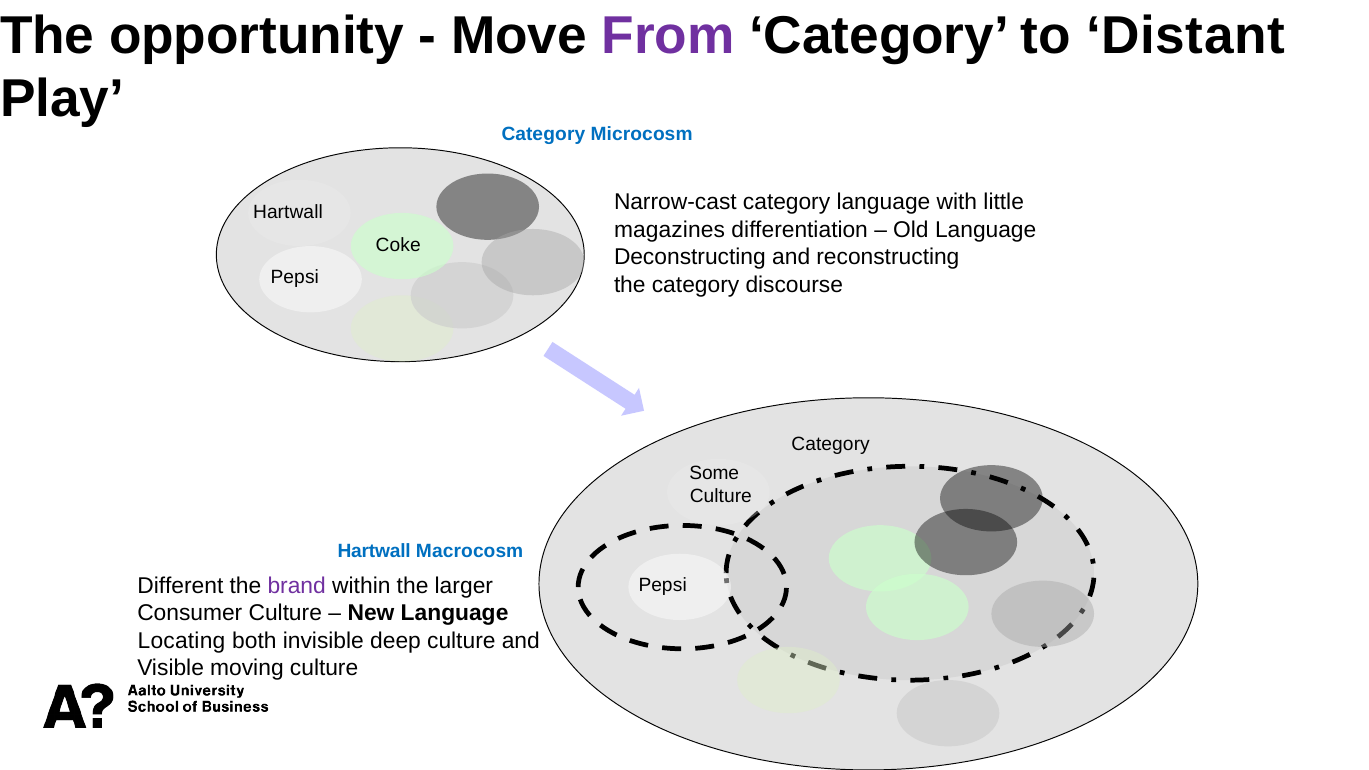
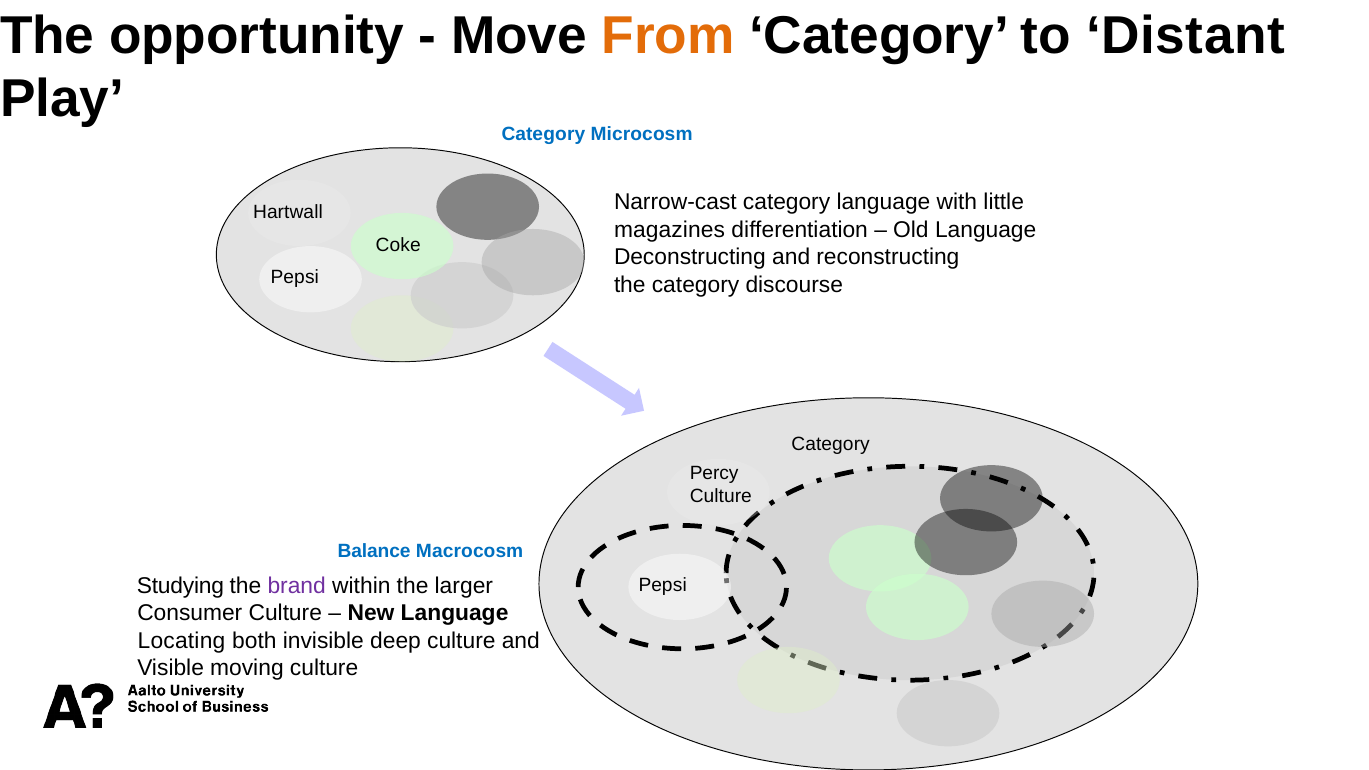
From colour: purple -> orange (668, 36)
Some: Some -> Percy (714, 473)
Hartwall: Hartwall -> Balance (374, 552)
Different: Different -> Studying (180, 586)
